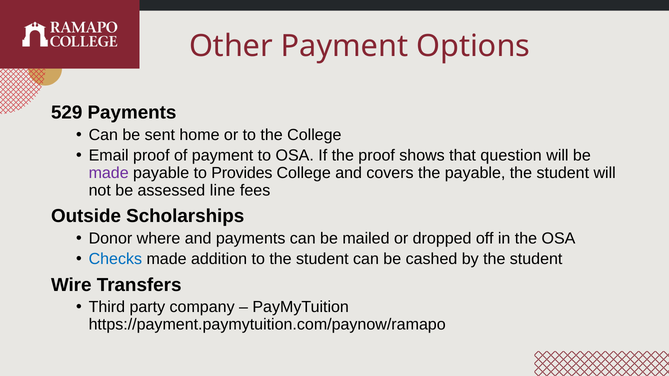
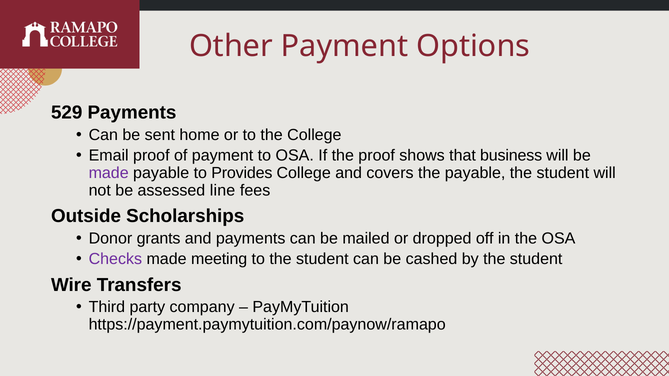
question: question -> business (511, 156)
where: where -> grants (159, 239)
Checks colour: blue -> purple (115, 259)
addition: addition -> meeting (219, 259)
